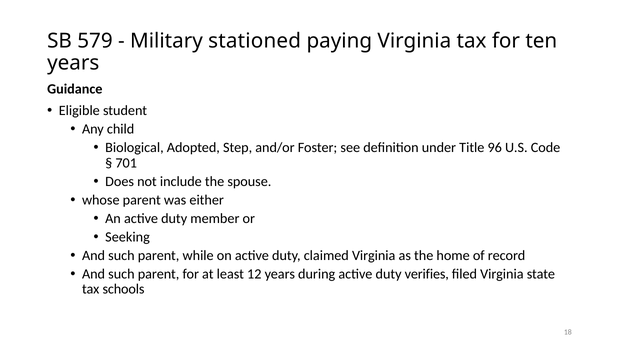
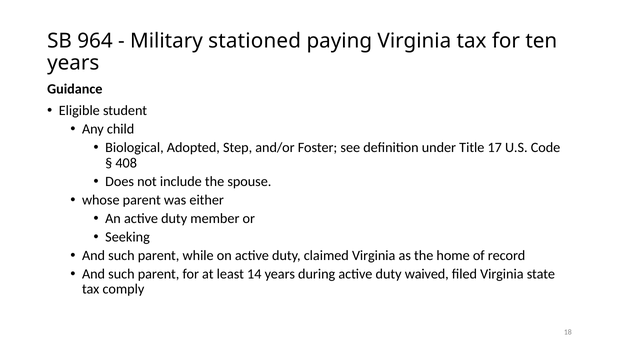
579: 579 -> 964 (95, 41)
96: 96 -> 17 (495, 148)
701: 701 -> 408 (126, 163)
12: 12 -> 14 (254, 274)
verifies: verifies -> waived (427, 274)
schools: schools -> comply (123, 289)
